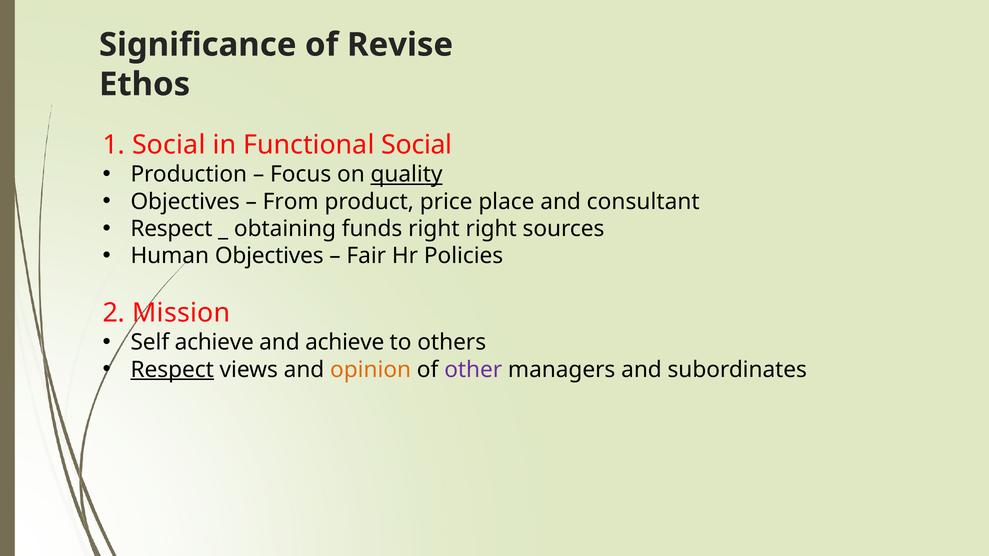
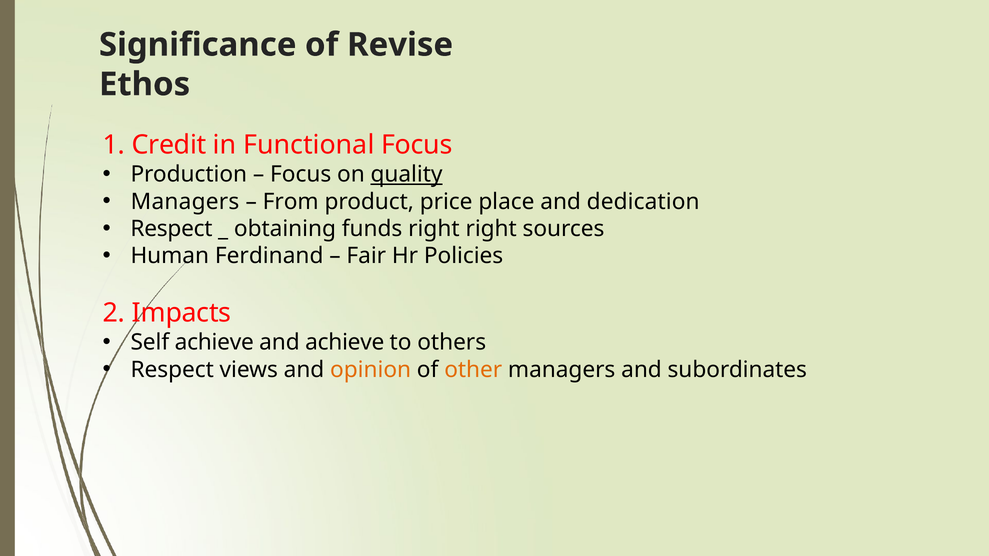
1 Social: Social -> Credit (169, 145)
Functional Social: Social -> Focus (417, 145)
Objectives: Objectives -> Managers (185, 202)
consultant: consultant -> dedication (643, 202)
Human Objectives: Objectives -> Ferdinand (269, 256)
Mission: Mission -> Impacts (182, 313)
Respect underline: present -> none (172, 370)
other colour: purple -> orange (473, 370)
